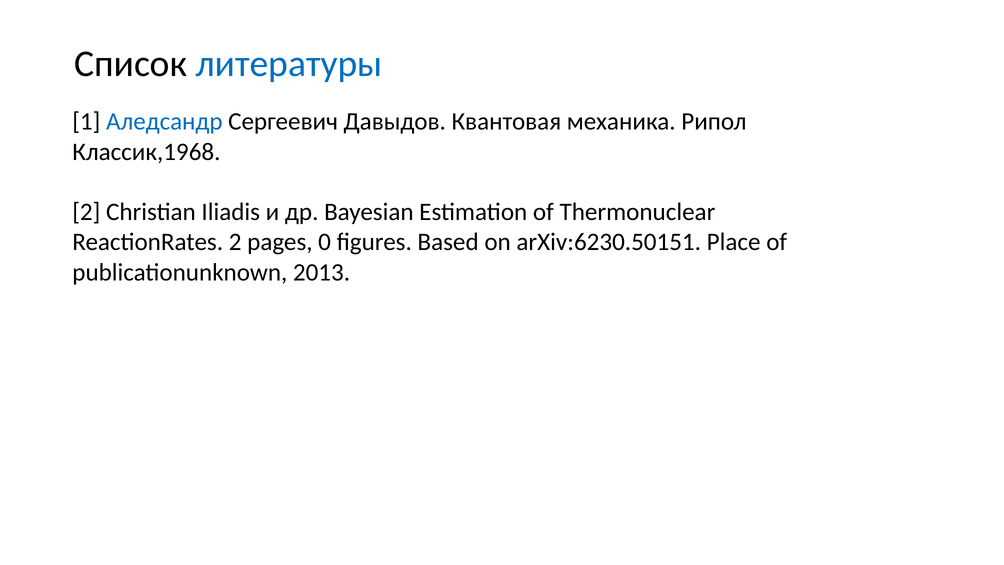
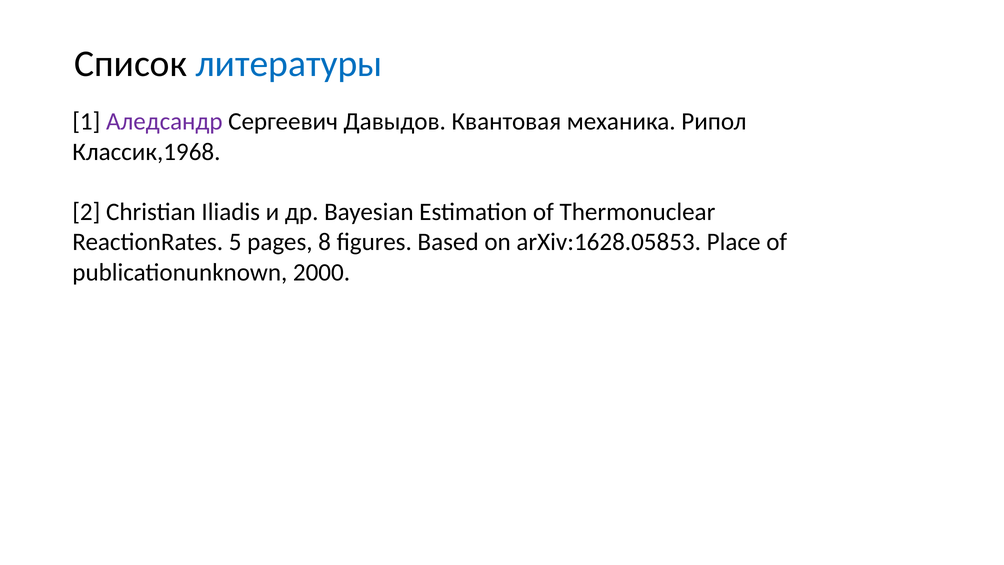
Аледсандр colour: blue -> purple (164, 122)
ReactionRates 2: 2 -> 5 (235, 242)
0: 0 -> 8 (325, 242)
arXiv:6230.50151: arXiv:6230.50151 -> arXiv:1628.05853 (609, 242)
2013: 2013 -> 2000 (322, 272)
